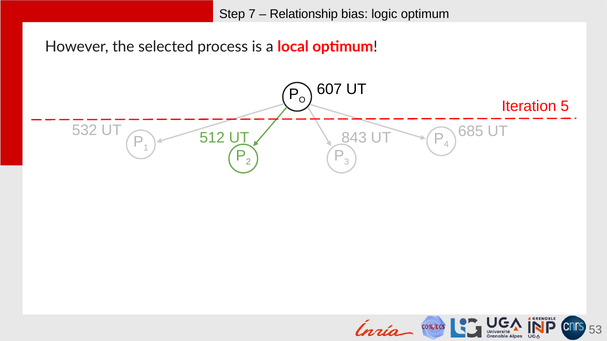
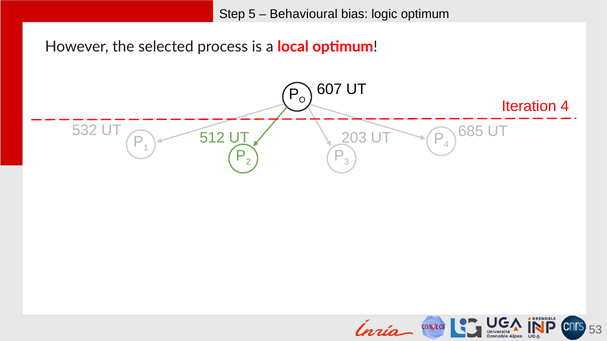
7: 7 -> 5 (252, 14)
Relationship: Relationship -> Behavioural (304, 14)
Iteration 5: 5 -> 4 (565, 106)
843: 843 -> 203 (354, 138)
